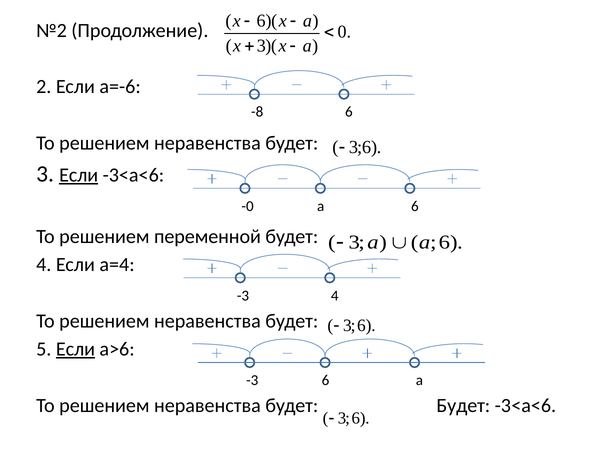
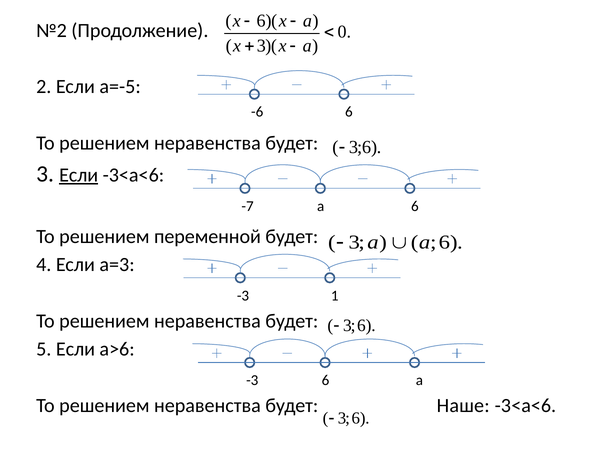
а=-6: а=-6 -> а=-5 (120, 87)
-8: -8 -> -6 (257, 112)
-0: -0 -> -7 (248, 206)
а=4: а=4 -> а=3 (117, 265)
-3 4: 4 -> 1 (335, 296)
Если underline: present -> none (76, 349)
будет Будет: Будет -> Наше (463, 406)
